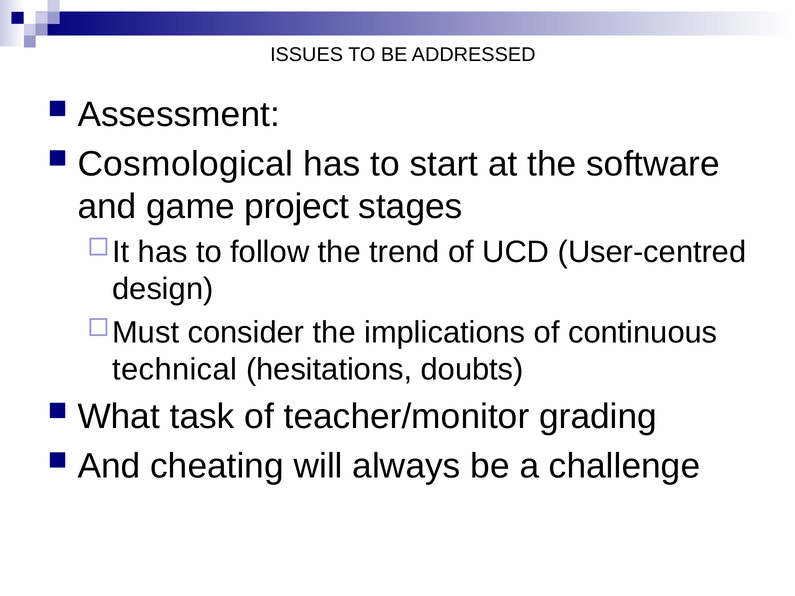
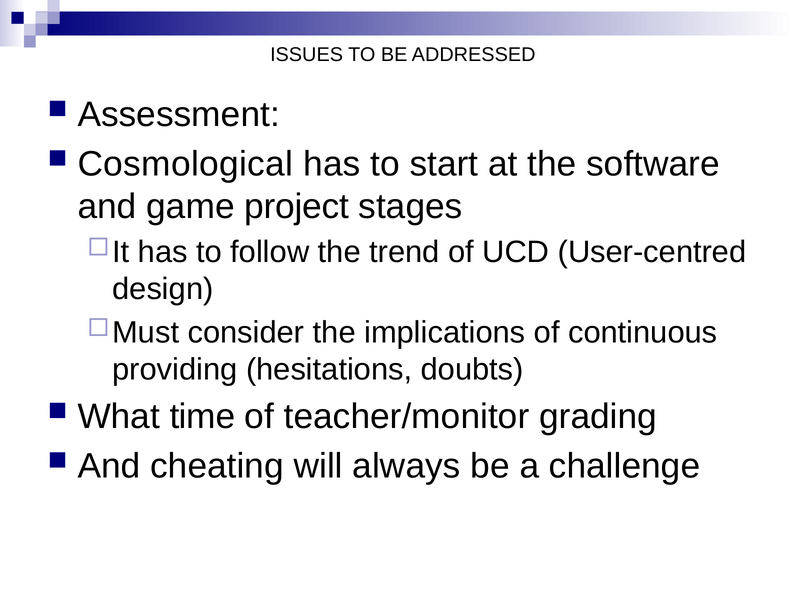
technical: technical -> providing (175, 370)
task: task -> time (202, 417)
